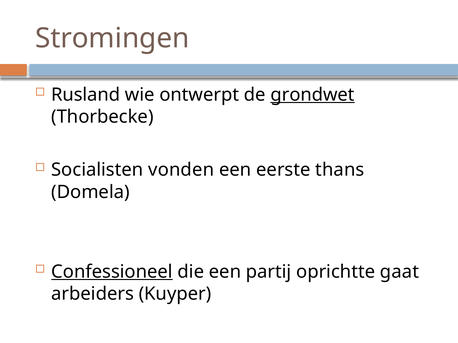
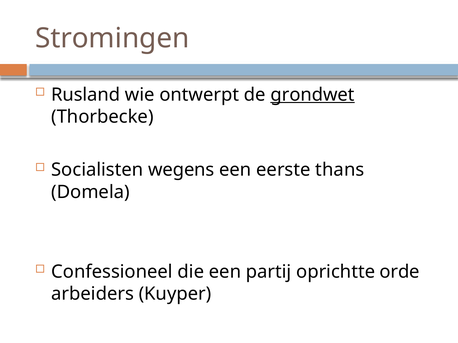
vonden: vonden -> wegens (181, 170)
Confessioneel underline: present -> none (112, 272)
gaat: gaat -> orde (400, 272)
